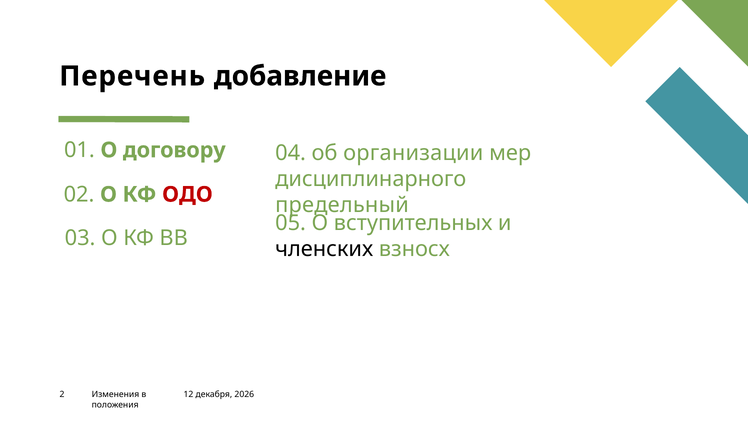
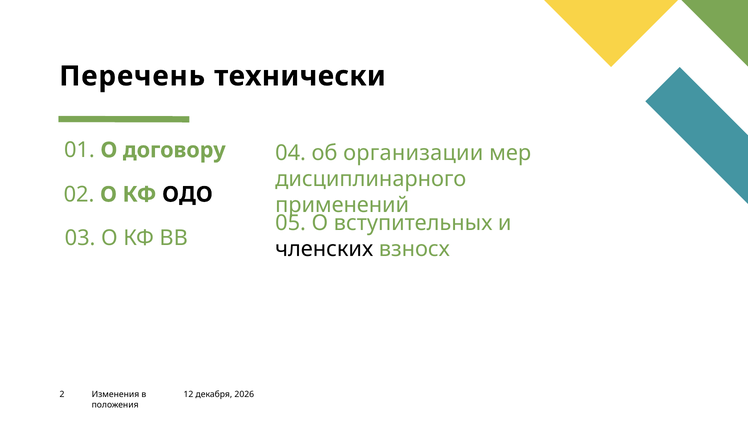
добавление: добавление -> технически (300, 76)
ОДО colour: red -> black (187, 194)
предельный: предельный -> применений (342, 205)
